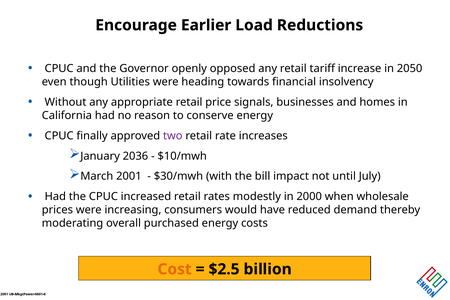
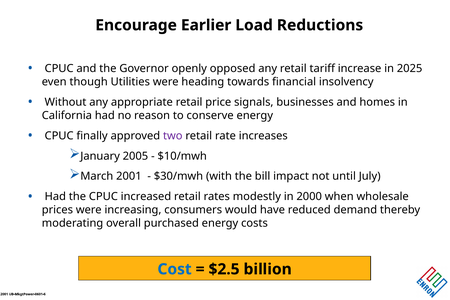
2050: 2050 -> 2025 (410, 68)
2036: 2036 -> 2005 (135, 156)
Cost colour: orange -> blue (175, 269)
